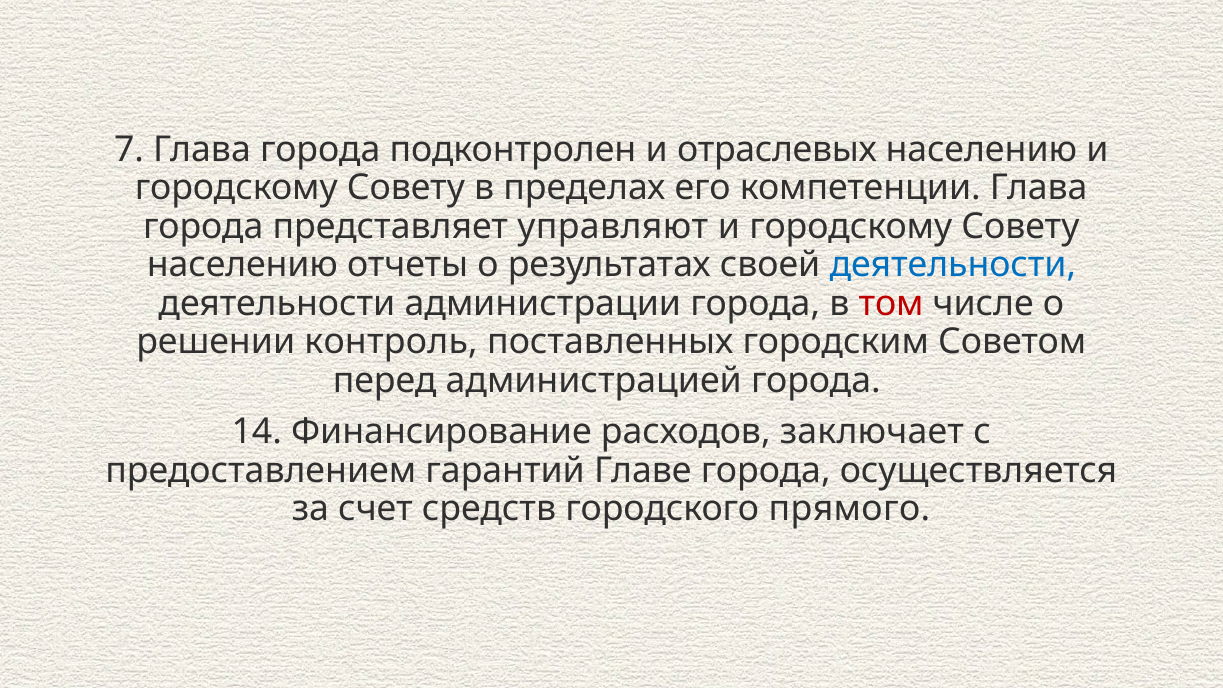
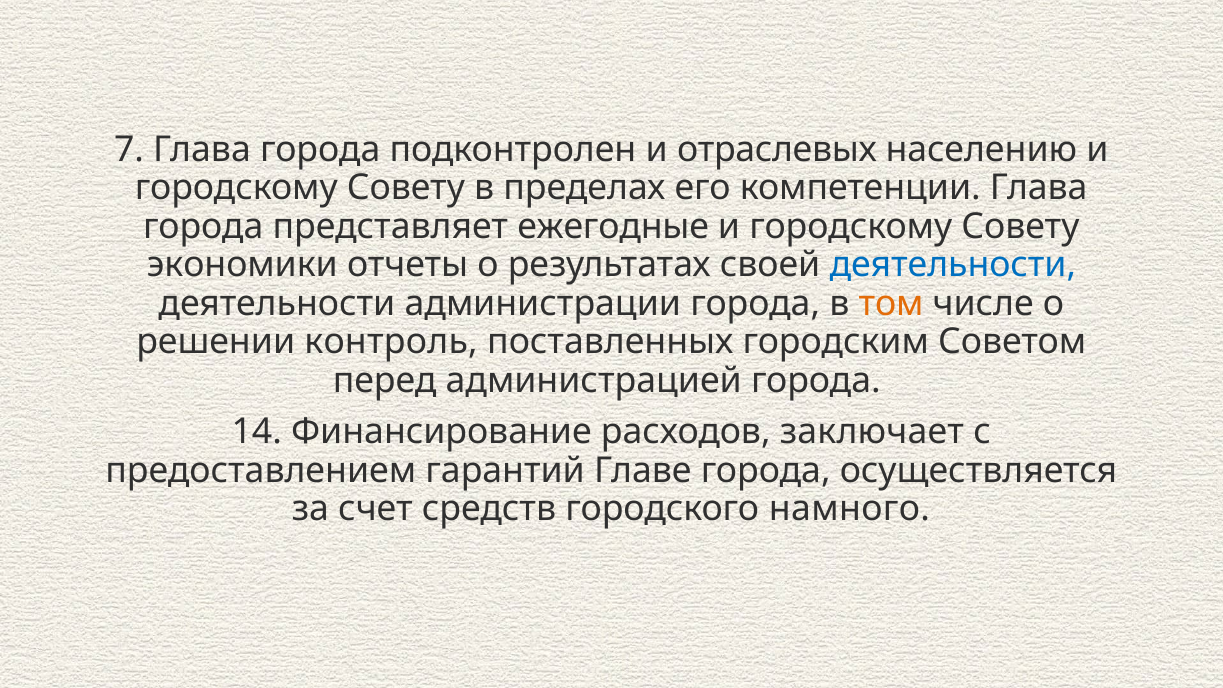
управляют: управляют -> ежегодные (613, 226)
населению: населению -> экономики (242, 265)
том colour: red -> orange (891, 303)
прямого: прямого -> намного (849, 509)
